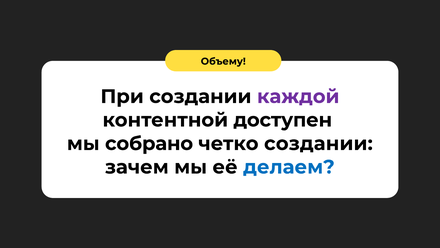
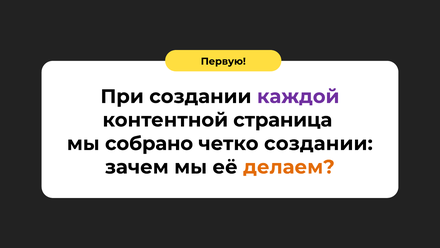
Объему: Объему -> Первую (223, 61)
доступен: доступен -> страница (283, 120)
делаем colour: blue -> orange (289, 167)
